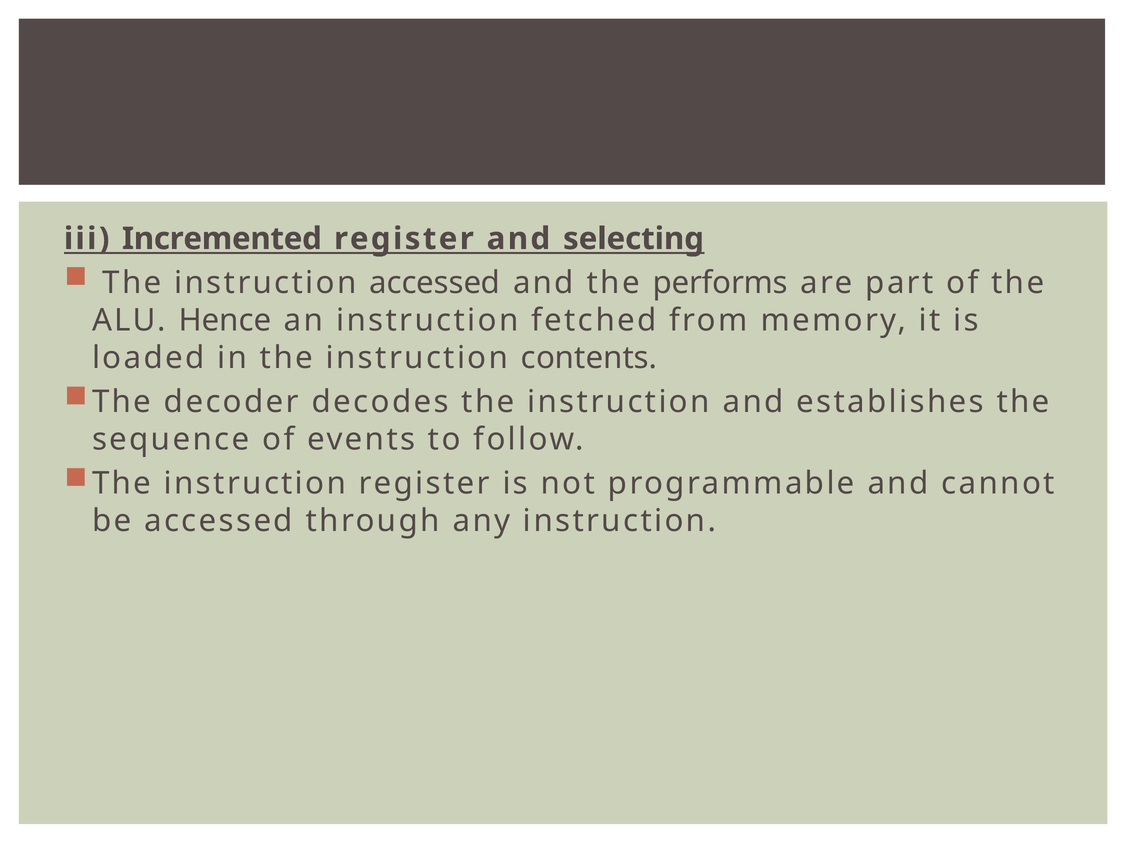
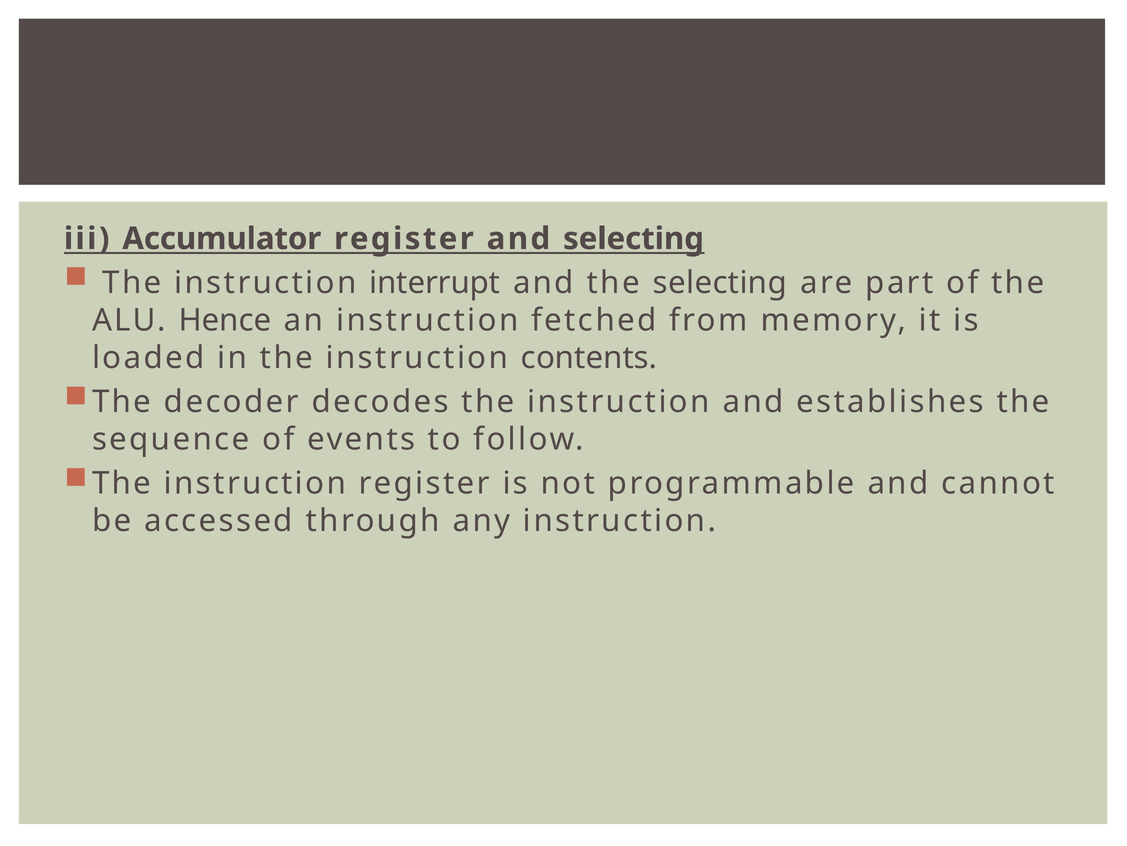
Incremented: Incremented -> Accumulator (222, 239)
instruction accessed: accessed -> interrupt (435, 282)
the performs: performs -> selecting (720, 282)
